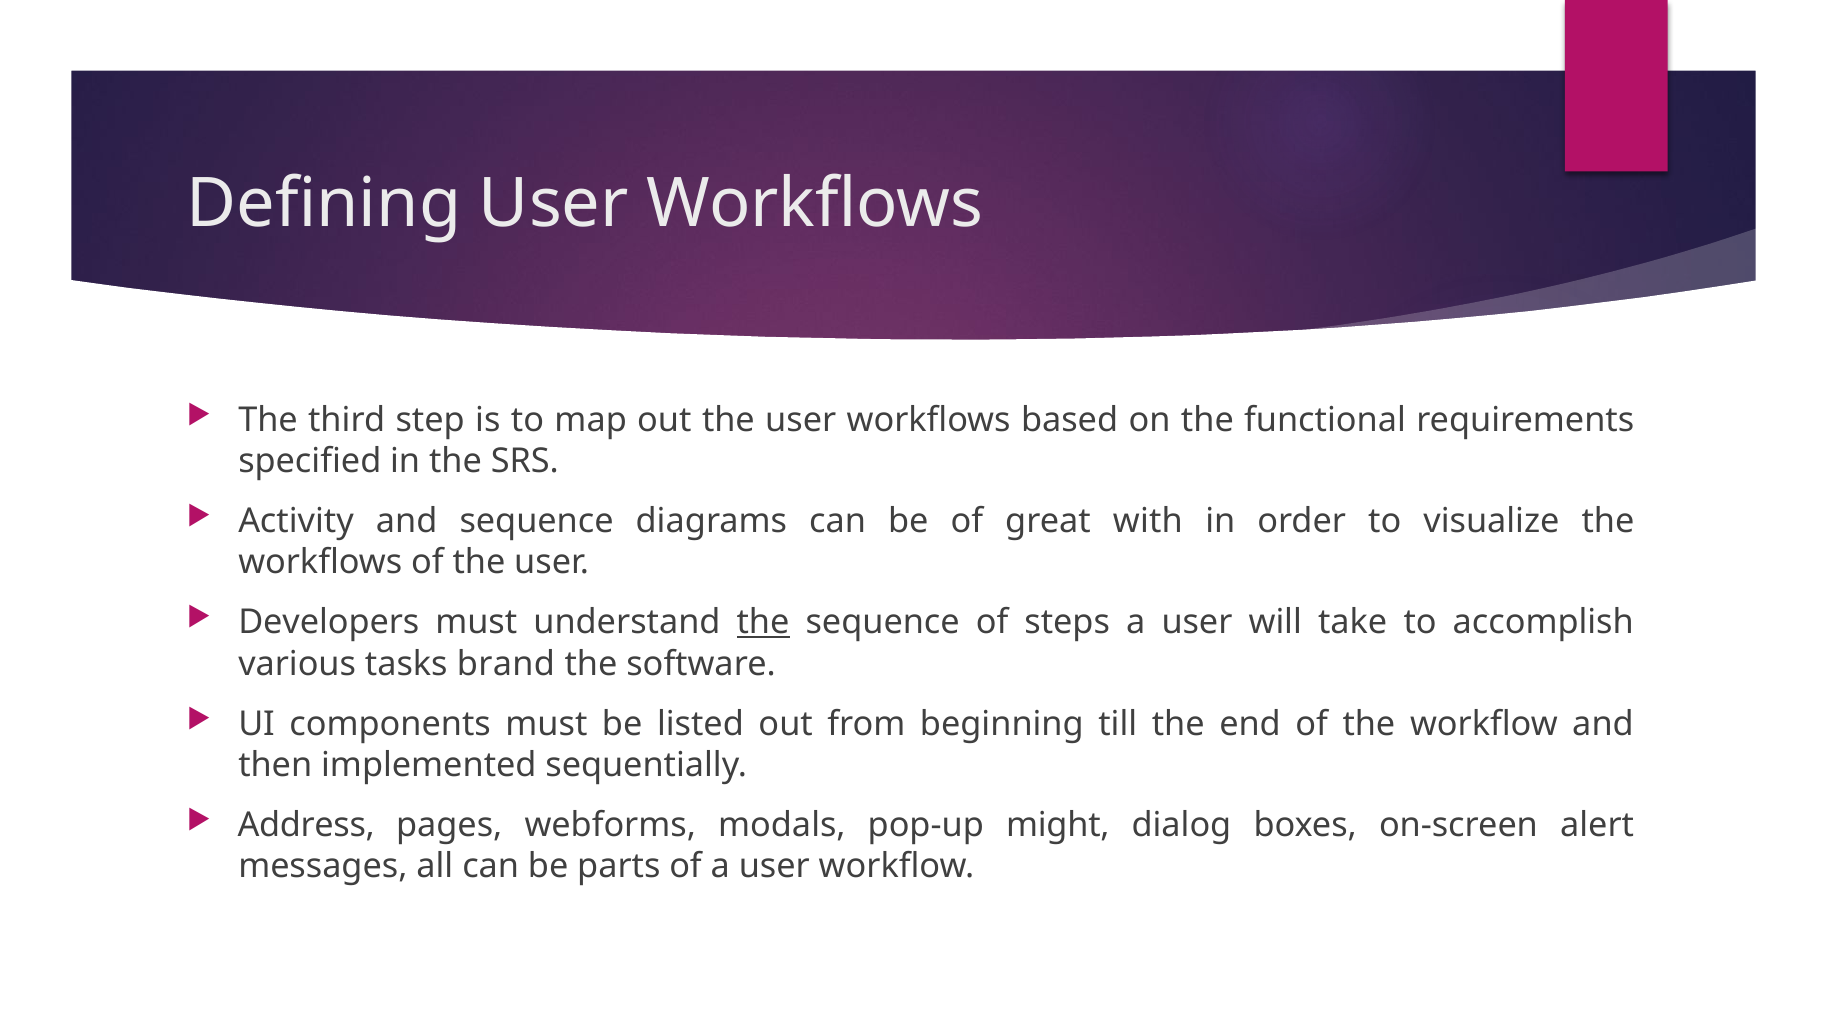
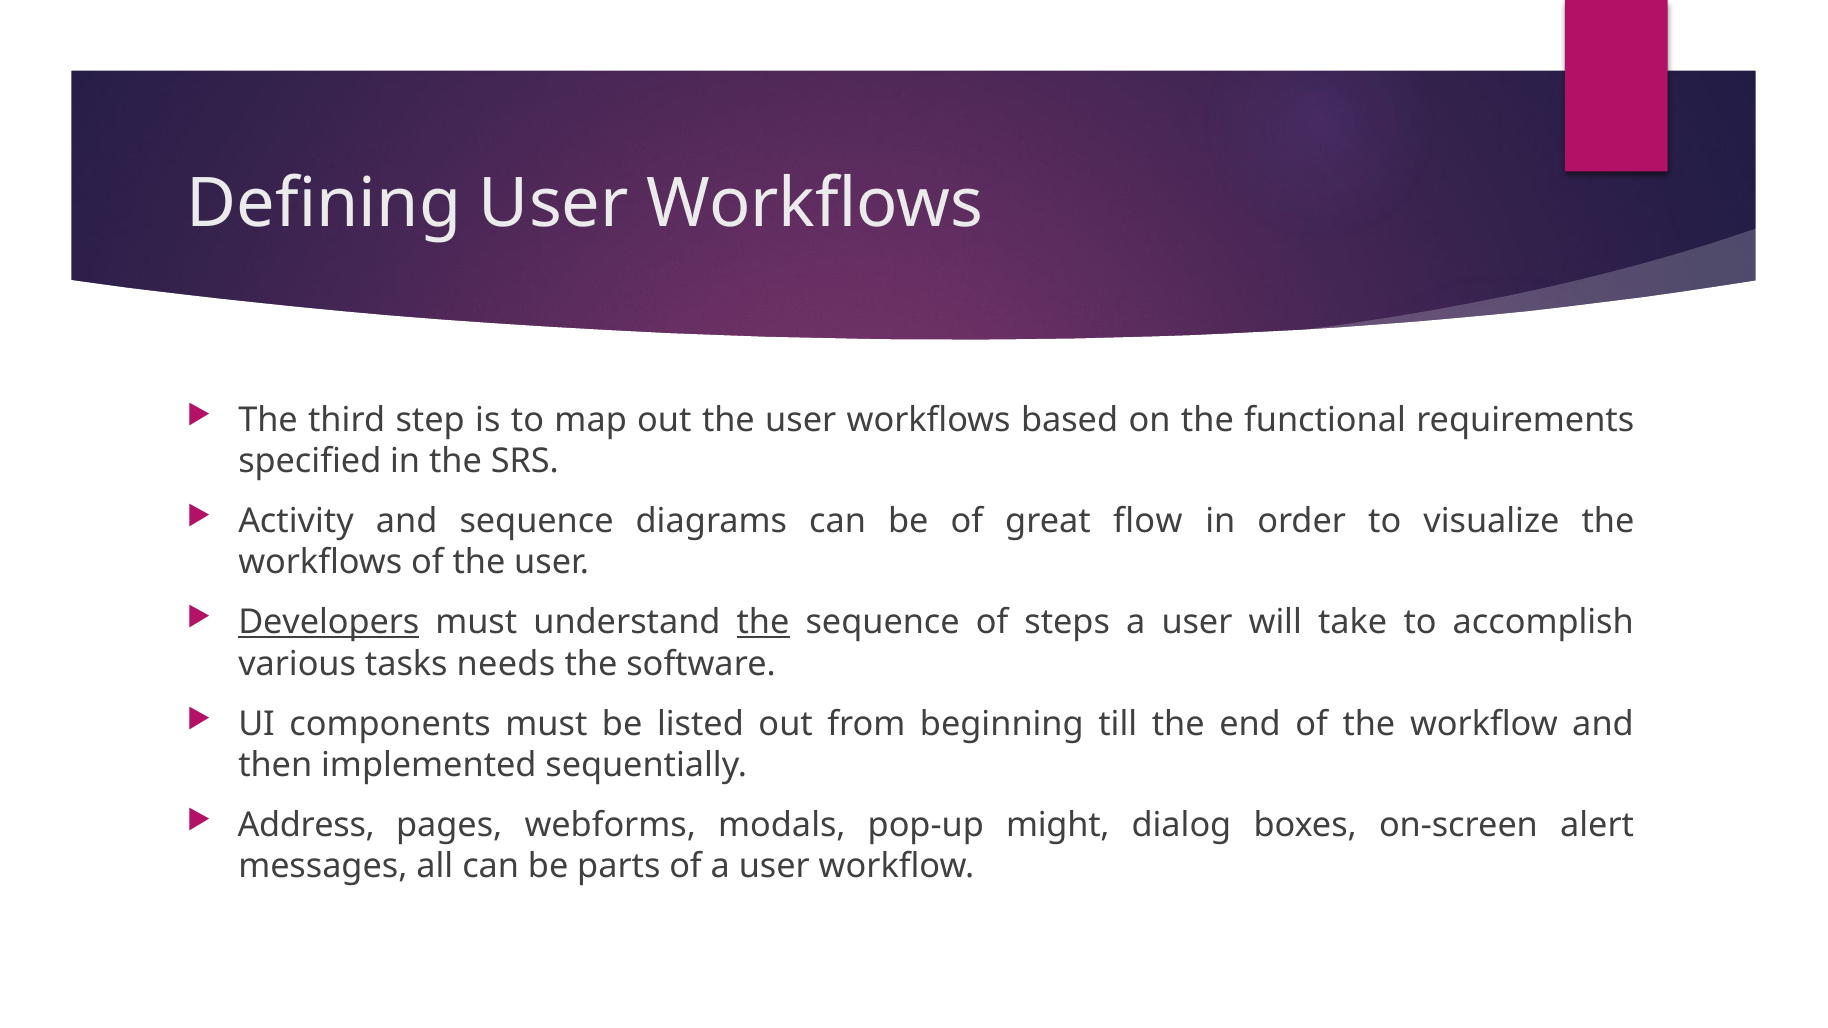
with: with -> flow (1148, 521)
Developers underline: none -> present (329, 623)
brand: brand -> needs (506, 664)
